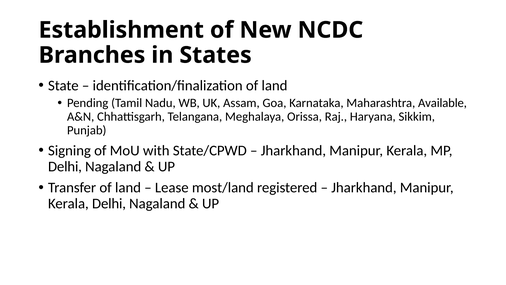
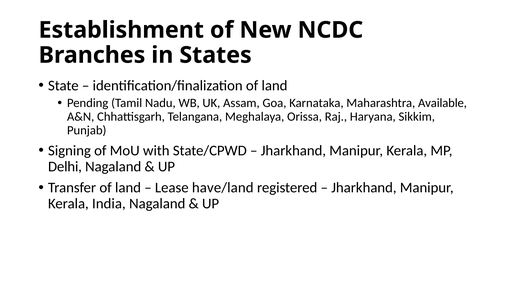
most/land: most/land -> have/land (223, 188)
Kerala Delhi: Delhi -> India (109, 203)
